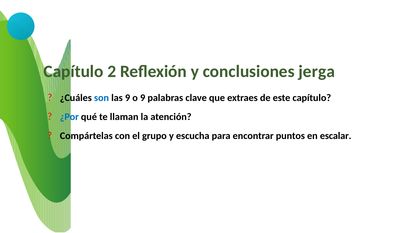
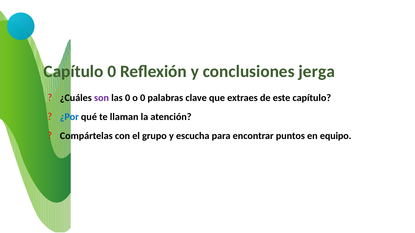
Capítulo 2: 2 -> 0 (112, 71)
son colour: blue -> purple (102, 98)
las 9: 9 -> 0 (128, 98)
o 9: 9 -> 0 (143, 98)
escalar: escalar -> equipo (336, 136)
